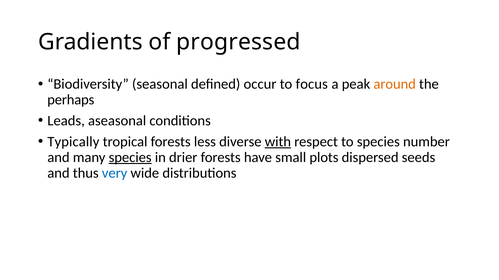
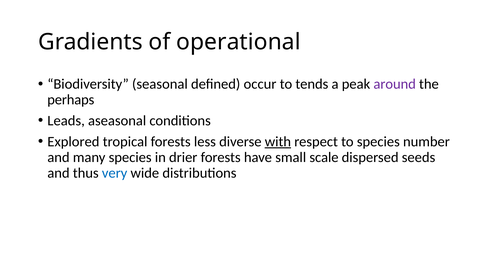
progressed: progressed -> operational (238, 42)
focus: focus -> tends (312, 84)
around colour: orange -> purple (395, 84)
Typically: Typically -> Explored (73, 142)
species underline: present -> none (130, 158)
plots: plots -> scale (324, 158)
